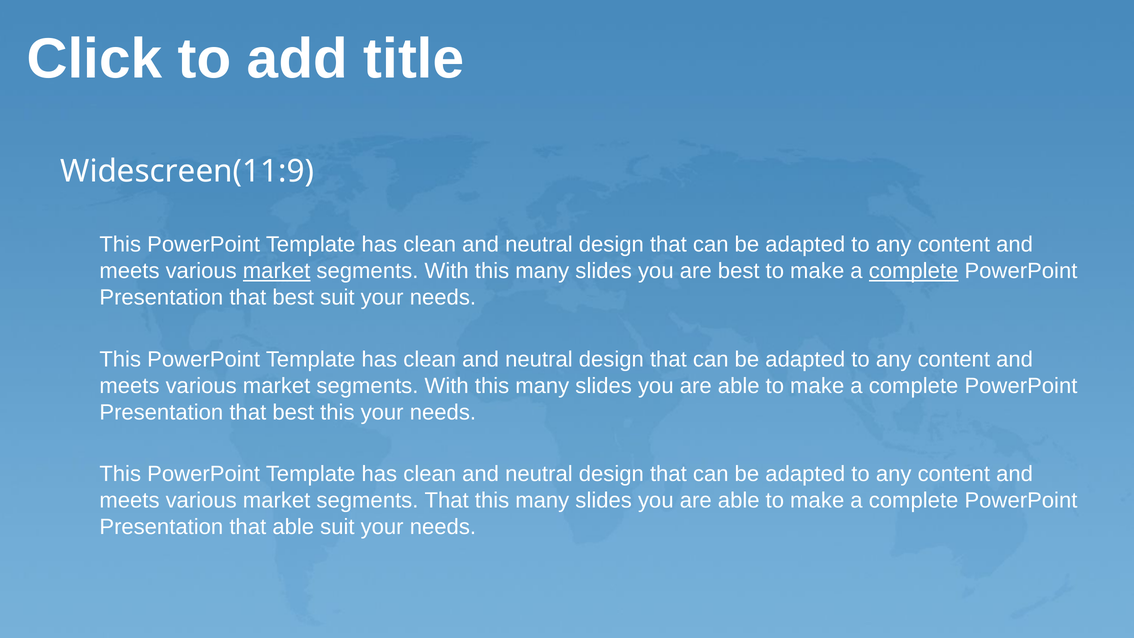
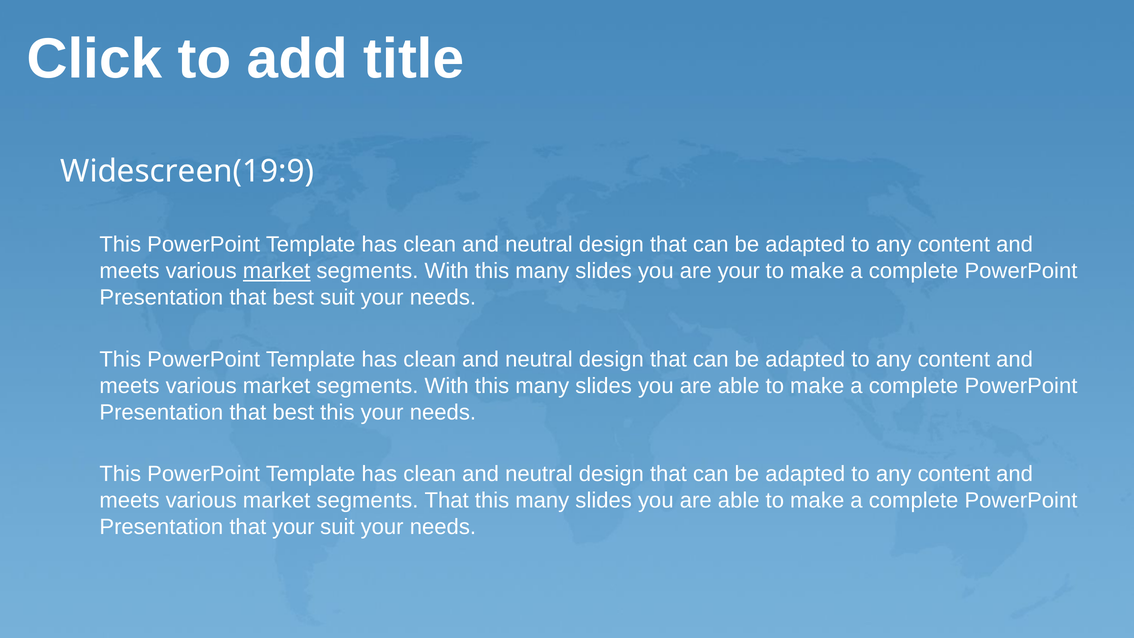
Widescreen(11:9: Widescreen(11:9 -> Widescreen(19:9 (187, 171)
are best: best -> your (739, 271)
complete underline: present -> none (914, 271)
that able: able -> your (293, 527)
